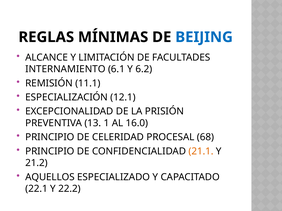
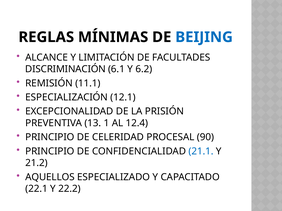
INTERNAMIENTO: INTERNAMIENTO -> DISCRIMINACIÓN (65, 69)
16.0: 16.0 -> 12.4 (137, 123)
68: 68 -> 90 (206, 137)
21.1 colour: orange -> blue (201, 152)
